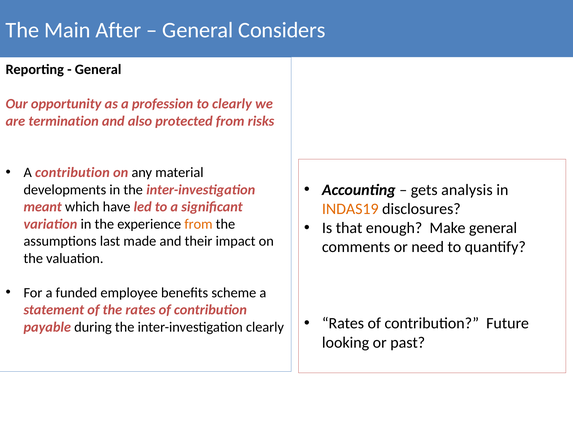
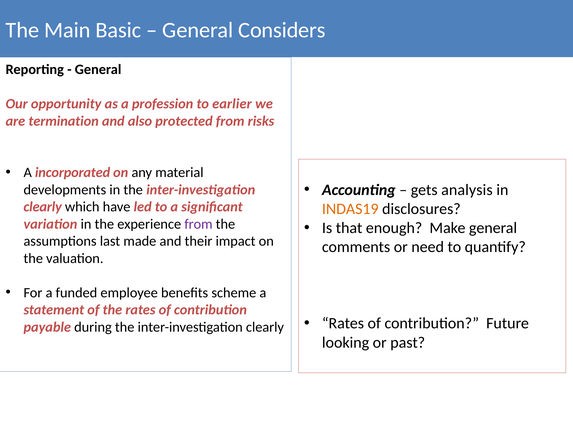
After: After -> Basic (118, 30)
to clearly: clearly -> earlier (232, 104)
A contribution: contribution -> incorporated (73, 173)
meant: meant -> clearly (43, 207)
from colour: orange -> purple (198, 224)
